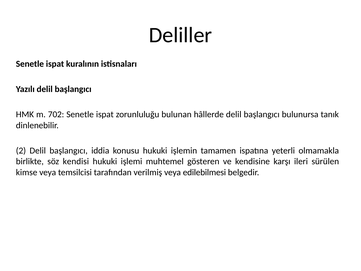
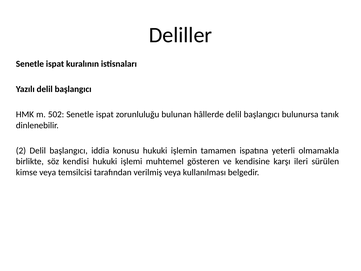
702: 702 -> 502 (56, 114)
edilebilmesi: edilebilmesi -> kullanılması (204, 172)
